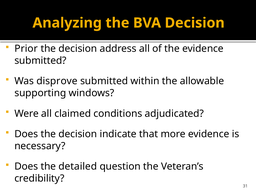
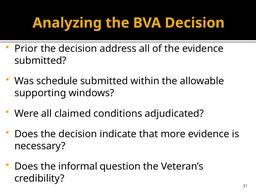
disprove: disprove -> schedule (57, 81)
detailed: detailed -> informal (78, 166)
